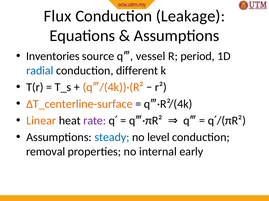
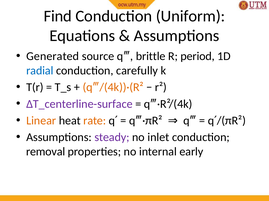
Flux: Flux -> Find (58, 16)
Leakage: Leakage -> Uniform (190, 16)
Inventories: Inventories -> Generated (53, 56)
vessel: vessel -> brittle (151, 56)
different: different -> carefully (137, 71)
ΔT_centerline-surface colour: orange -> purple (79, 104)
rate colour: purple -> orange (95, 121)
steady colour: blue -> purple (112, 138)
level: level -> inlet (158, 138)
